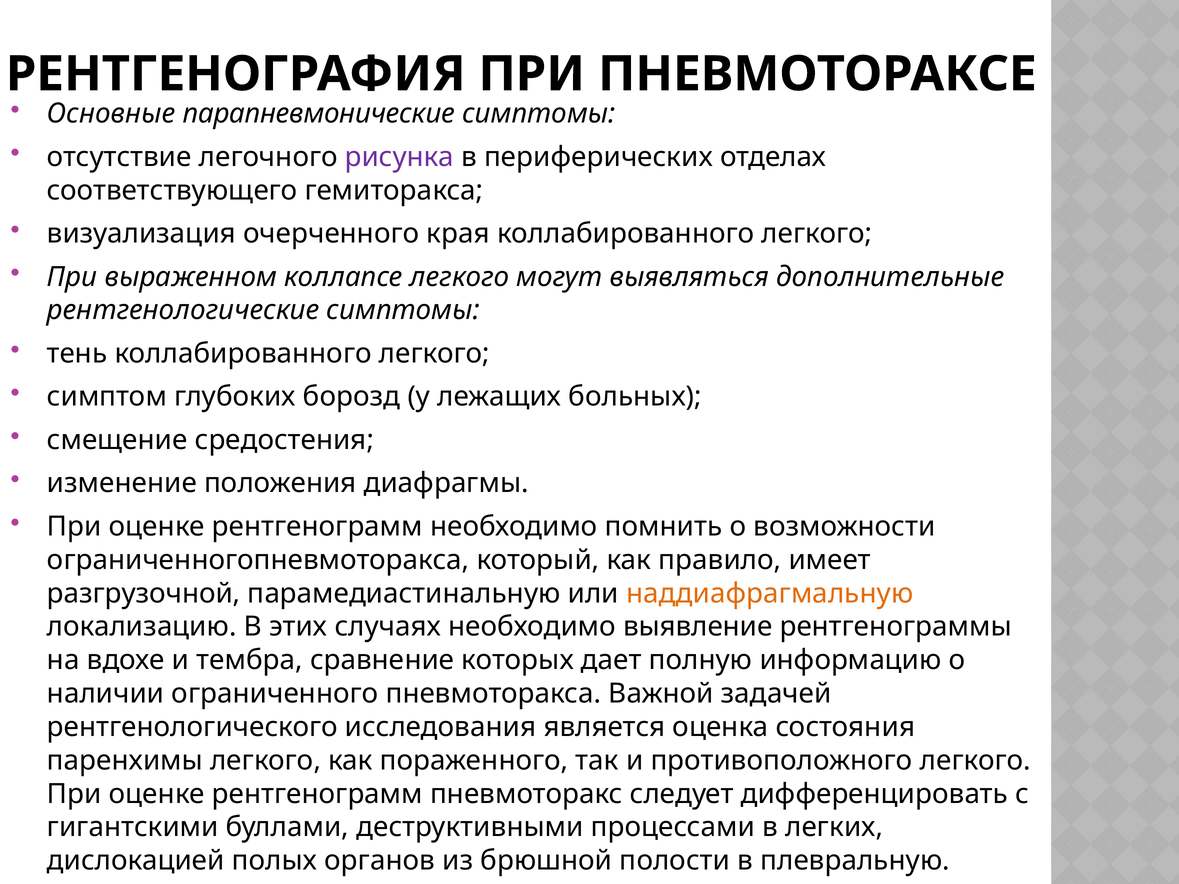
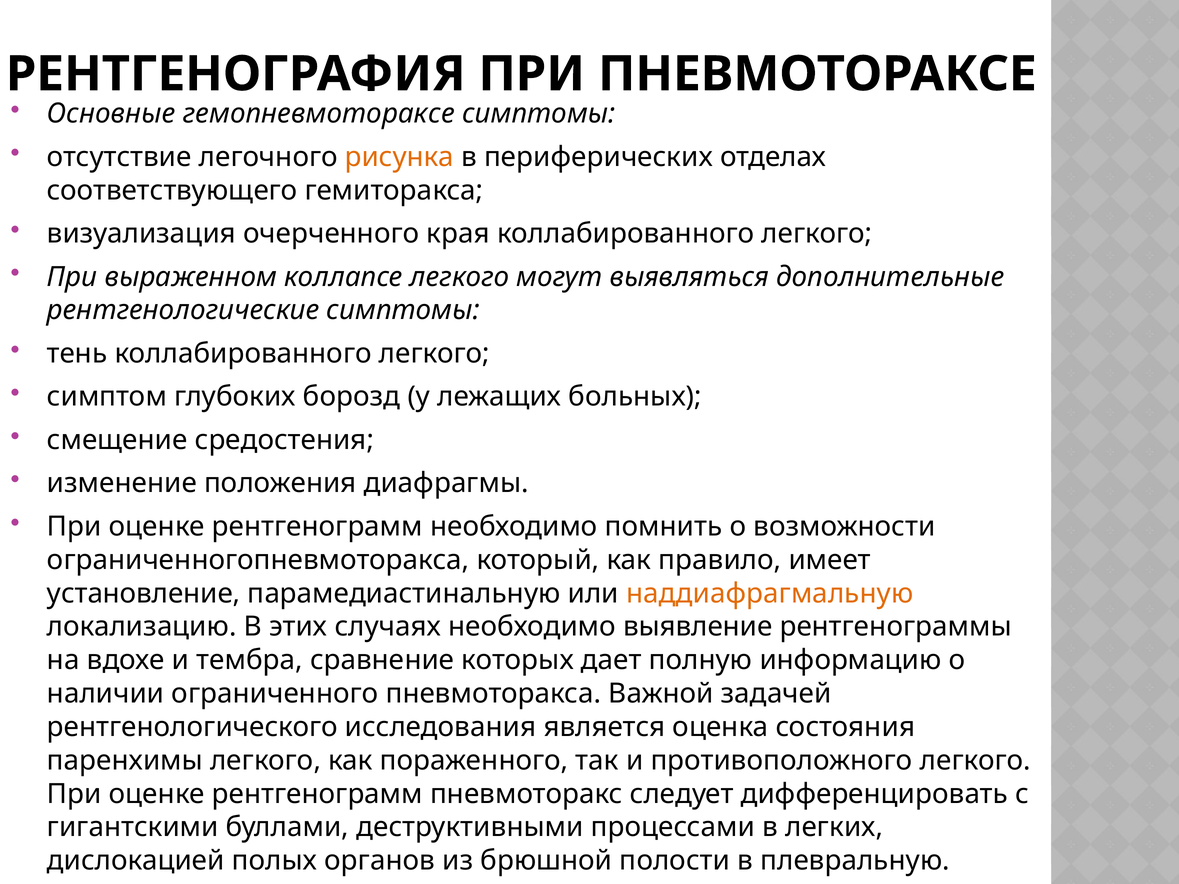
парапневмонические: парапневмонические -> гемопневмотораксе (319, 114)
рисунка colour: purple -> orange (399, 157)
разгрузочной: разгрузочной -> установление (144, 594)
